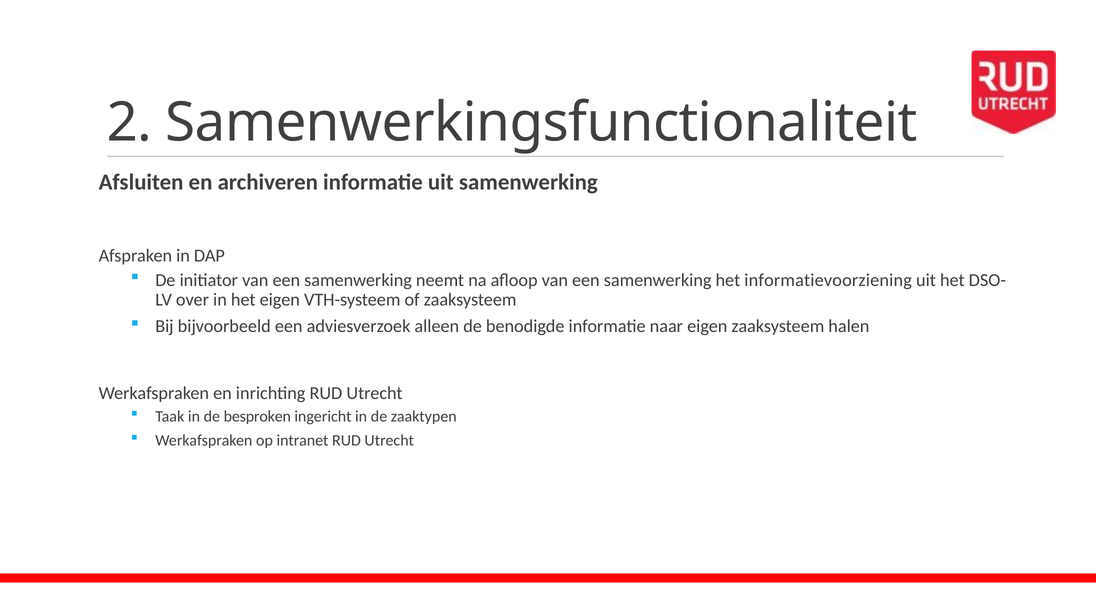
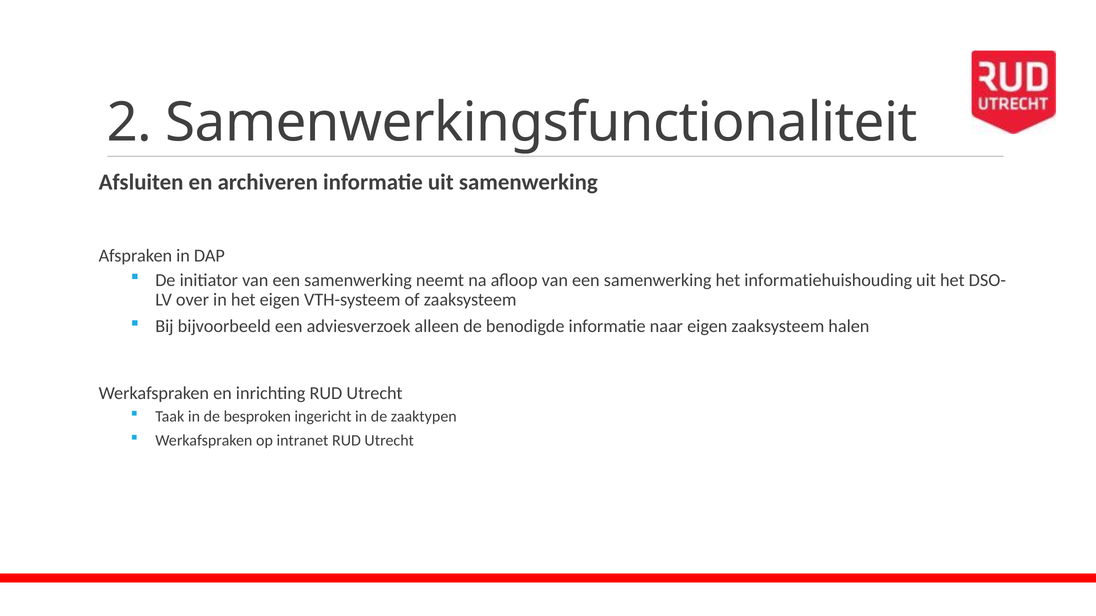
informatievoorziening: informatievoorziening -> informatiehuishouding (828, 280)
